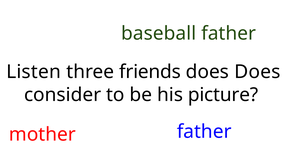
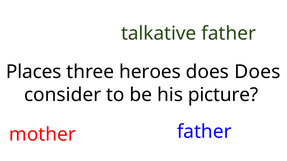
baseball: baseball -> talkative (159, 33)
Listen: Listen -> Places (34, 72)
friends: friends -> heroes (150, 72)
